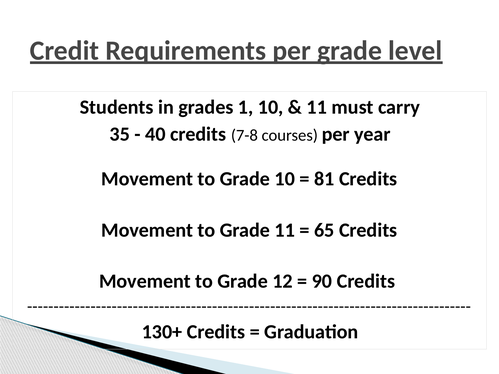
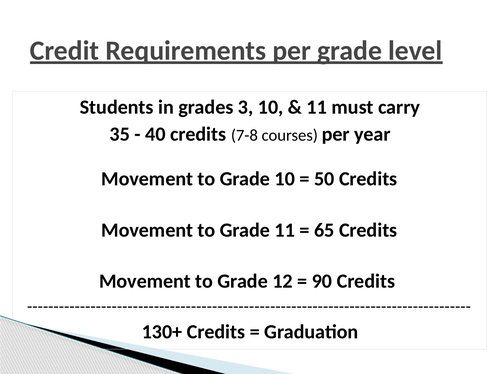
1: 1 -> 3 (246, 107)
81: 81 -> 50 (324, 179)
